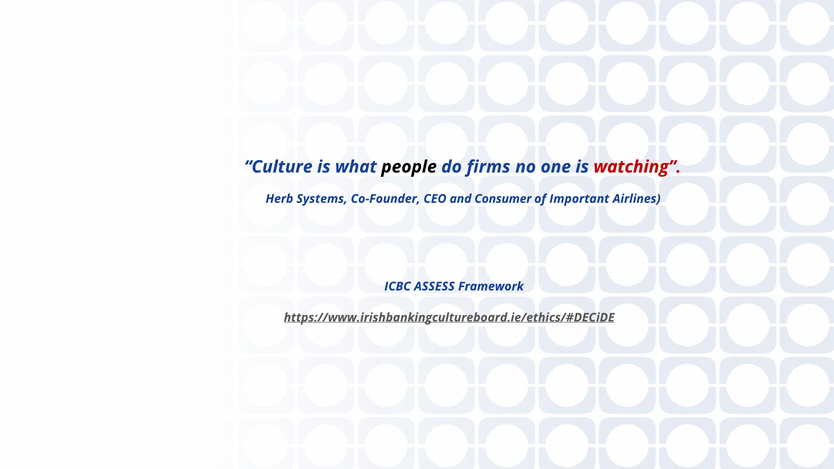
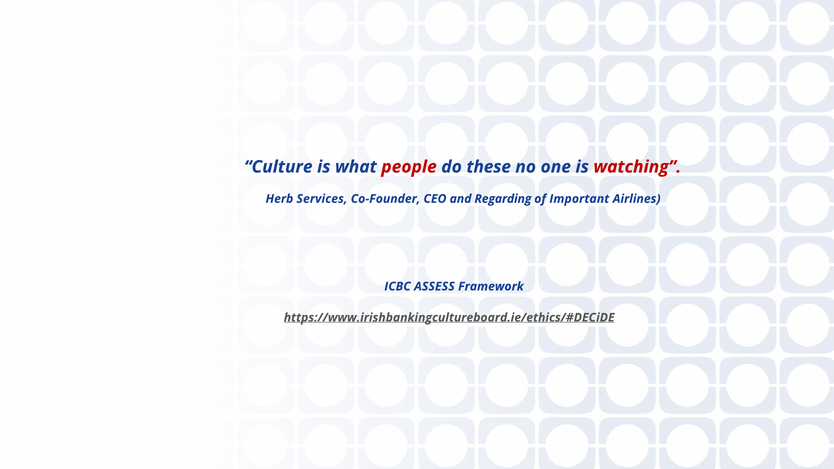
people colour: black -> red (409, 167)
firms: firms -> these (489, 167)
Systems: Systems -> Services (322, 199)
Consumer: Consumer -> Regarding (503, 199)
